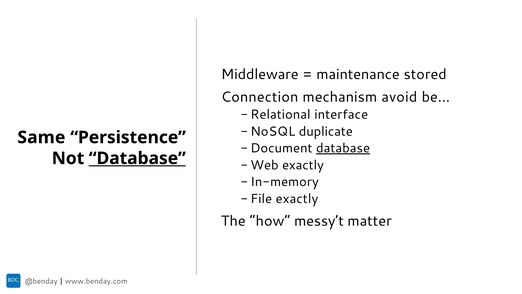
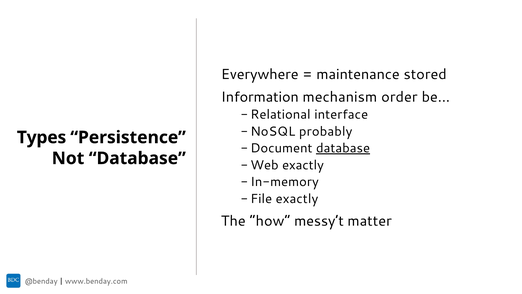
Middleware: Middleware -> Everywhere (260, 74)
Connection: Connection -> Information (260, 97)
avoid: avoid -> order (399, 97)
duplicate: duplicate -> probably (326, 131)
Same: Same -> Types (42, 137)
Database underline: present -> none (137, 158)
